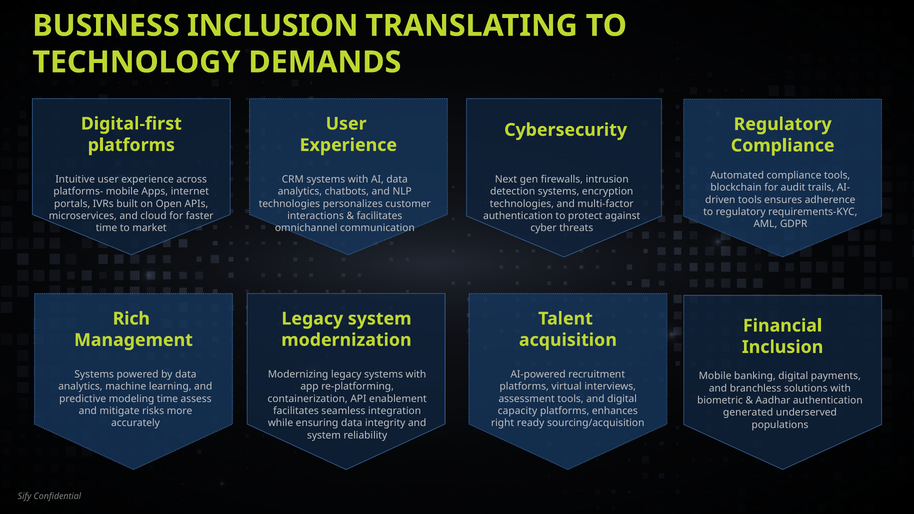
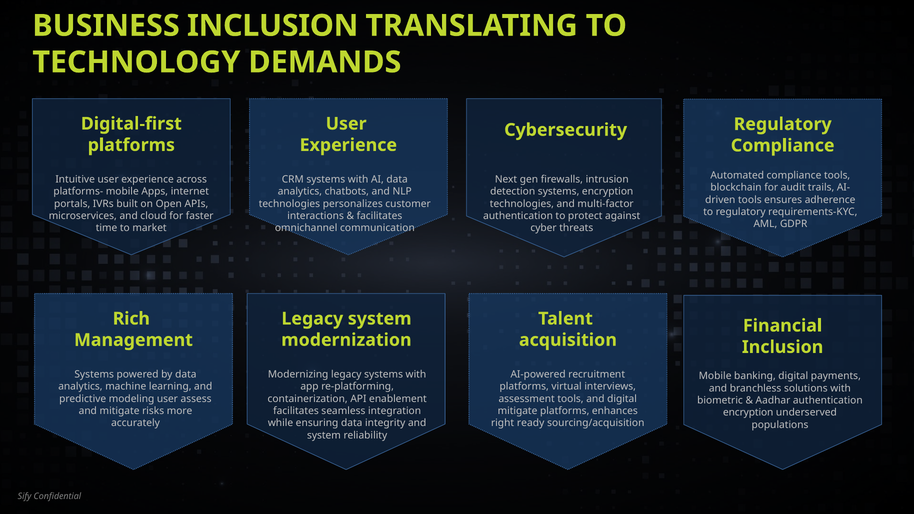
modeling time: time -> user (167, 399)
capacity: capacity -> mitigate (518, 411)
generated: generated -> encryption (748, 413)
